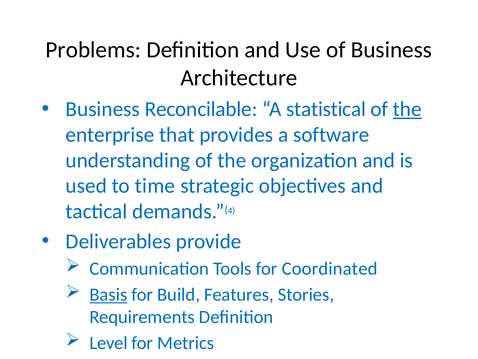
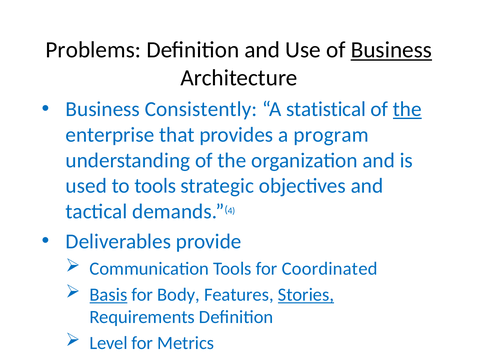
Business underline: none -> present (391, 50)
Reconcilable: Reconcilable -> Consistently (201, 109)
software: software -> program (331, 135)
to time: time -> tools (155, 186)
Build: Build -> Body (179, 294)
Stories underline: none -> present (306, 294)
